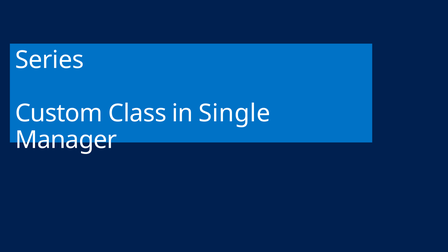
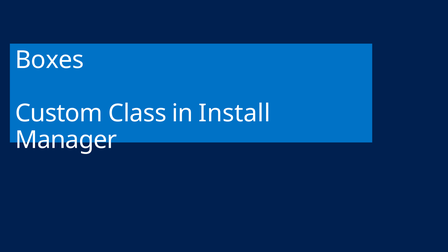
Series: Series -> Boxes (50, 60)
Single: Single -> Install (234, 113)
